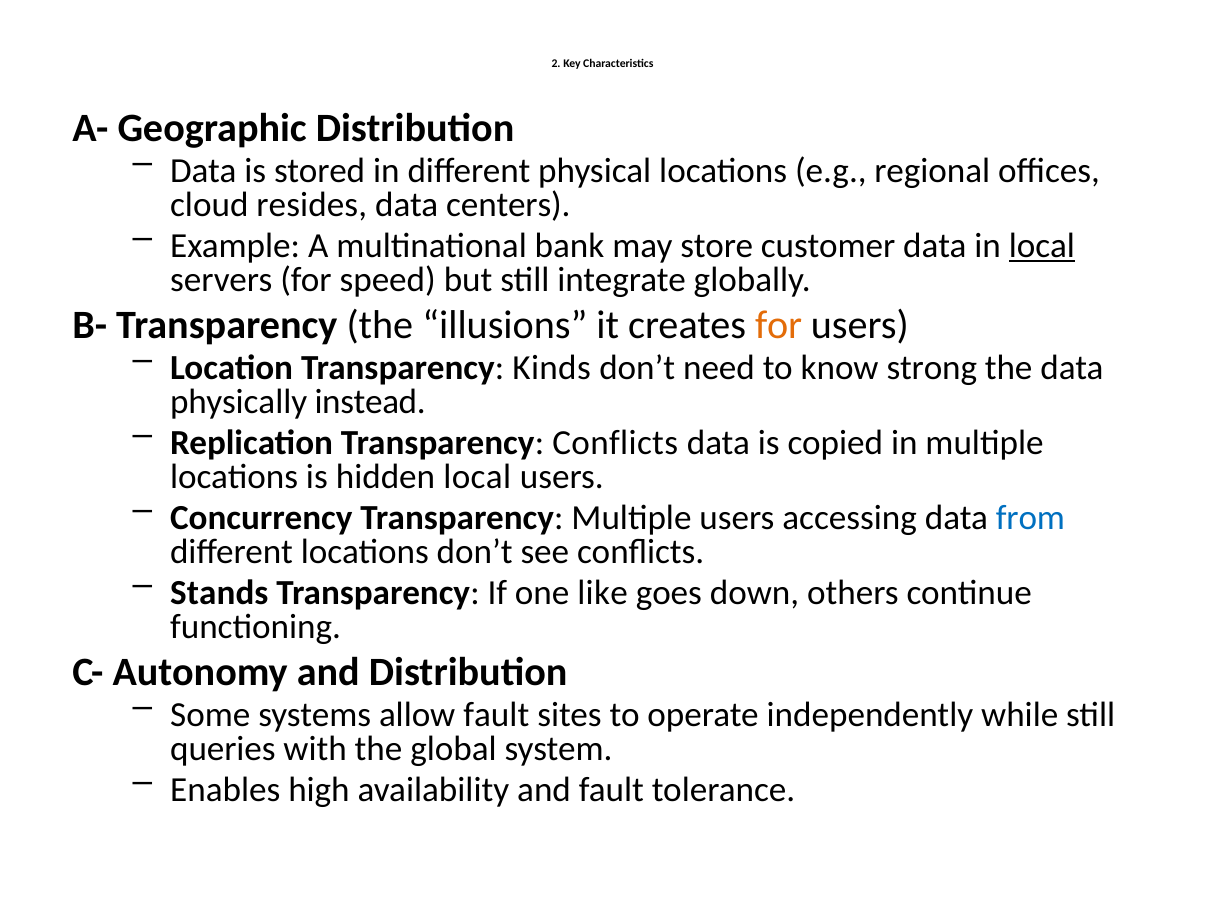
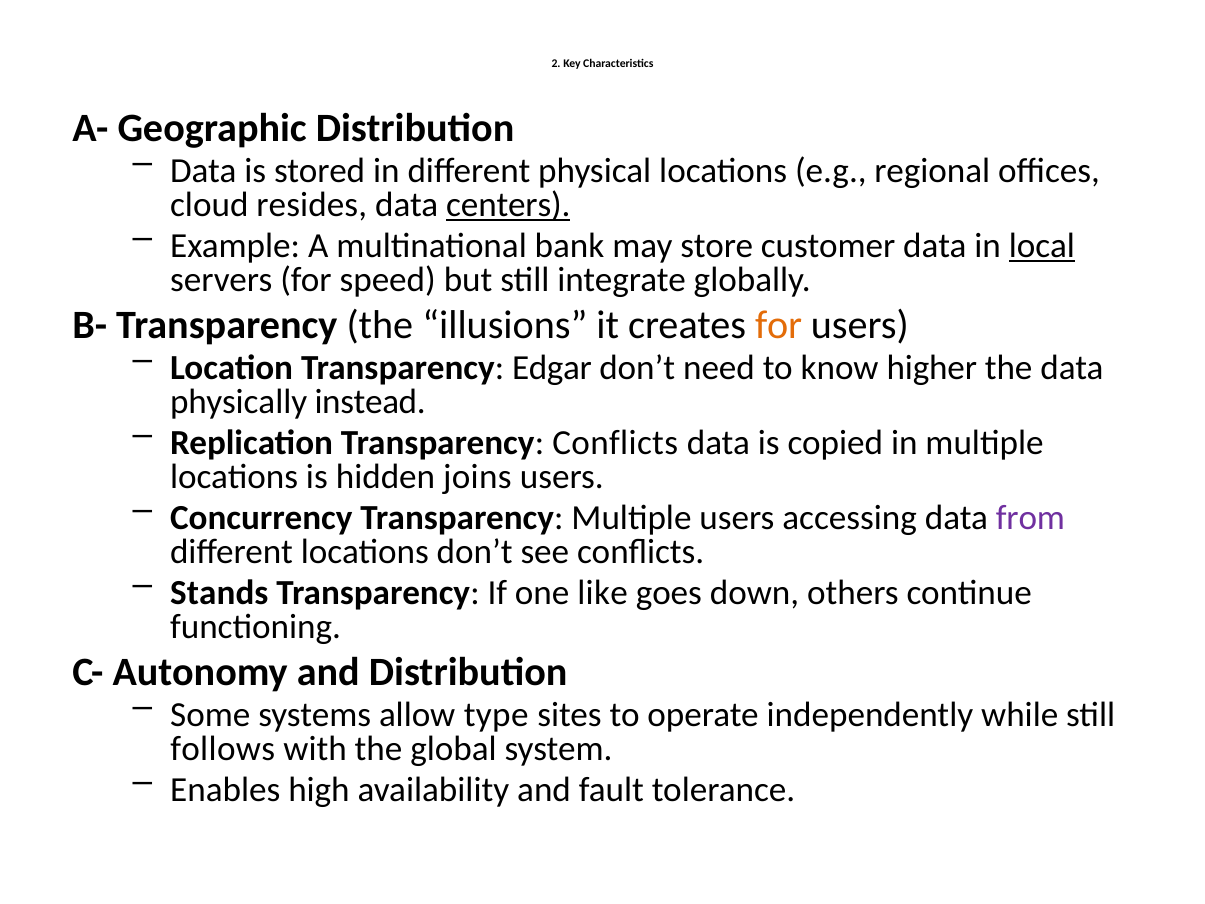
centers underline: none -> present (508, 204)
Kinds: Kinds -> Edgar (552, 368)
strong: strong -> higher (932, 368)
hidden local: local -> joins (477, 476)
from colour: blue -> purple (1030, 518)
allow fault: fault -> type (496, 715)
queries: queries -> follows (223, 748)
